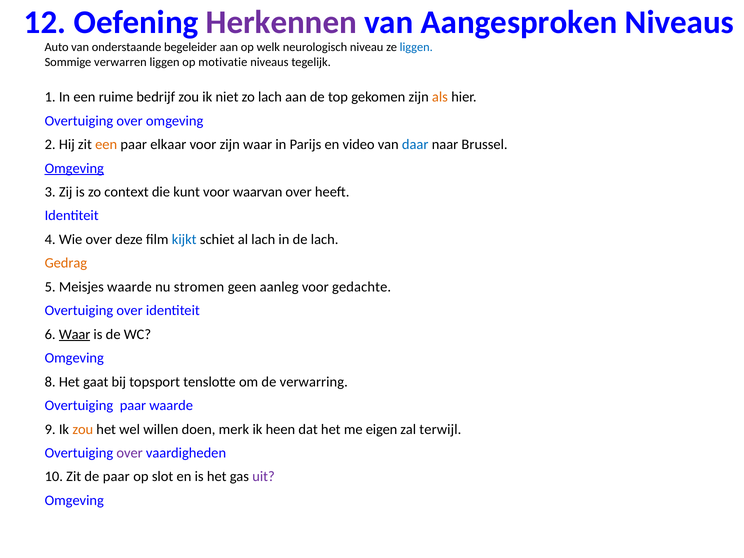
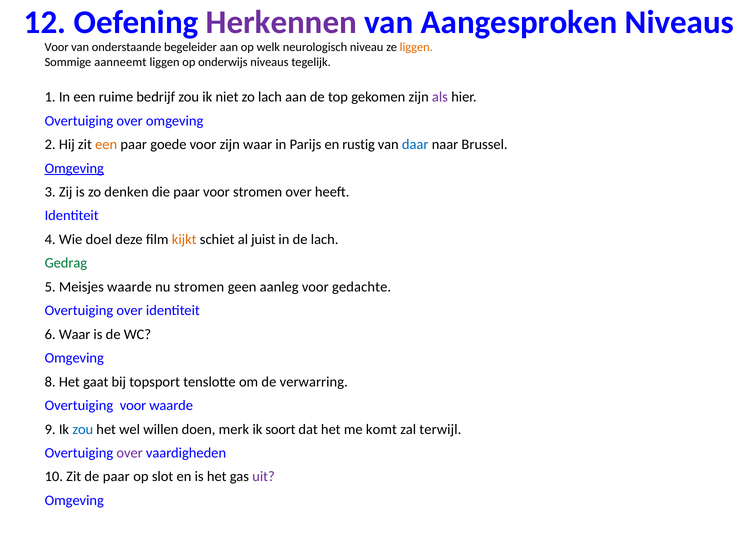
Auto: Auto -> Voor (57, 47)
liggen colour: blue -> orange (416, 47)
verwarren: verwarren -> aanneemt (120, 62)
motivatie: motivatie -> onderwijs (223, 62)
als colour: orange -> purple (440, 97)
elkaar: elkaar -> goede (168, 145)
video: video -> rustig (359, 145)
context: context -> denken (126, 192)
die kunt: kunt -> paar (187, 192)
voor waarvan: waarvan -> stromen (258, 192)
Wie over: over -> doel (99, 239)
kijkt colour: blue -> orange (184, 239)
al lach: lach -> juist (263, 239)
Gedrag colour: orange -> green (66, 263)
Waar underline: present -> none (75, 334)
Overtuiging paar: paar -> voor (133, 406)
zou colour: orange -> blue (83, 429)
heen: heen -> soort (280, 429)
eigen: eigen -> komt (381, 429)
